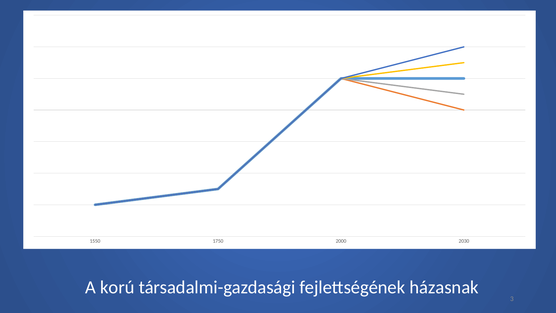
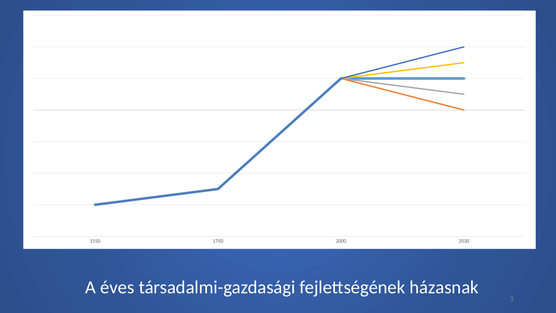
korú: korú -> éves (117, 287)
